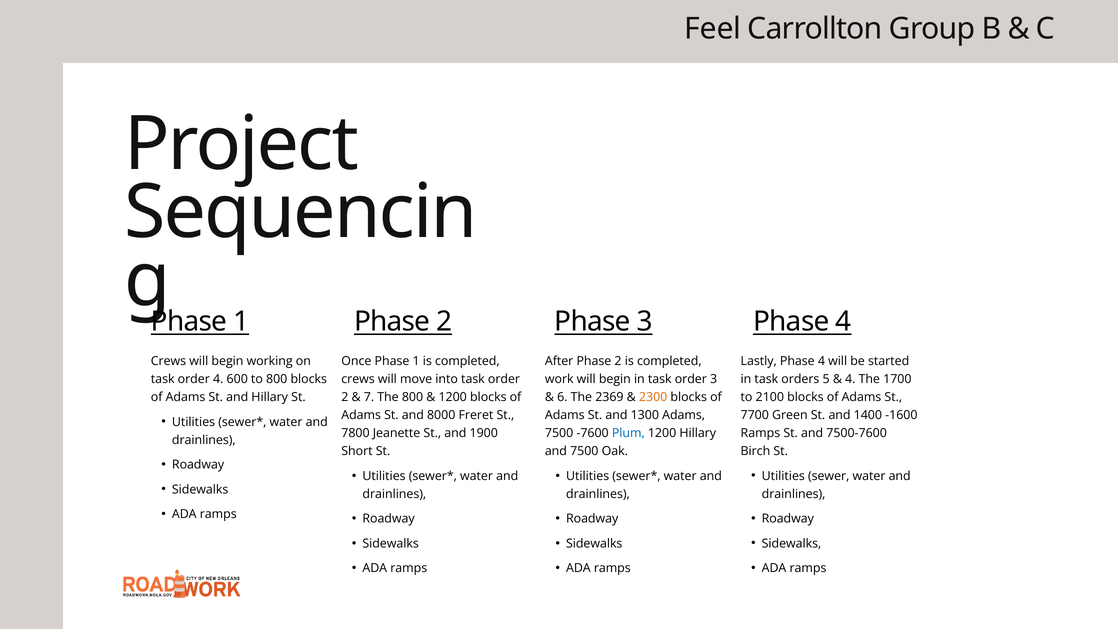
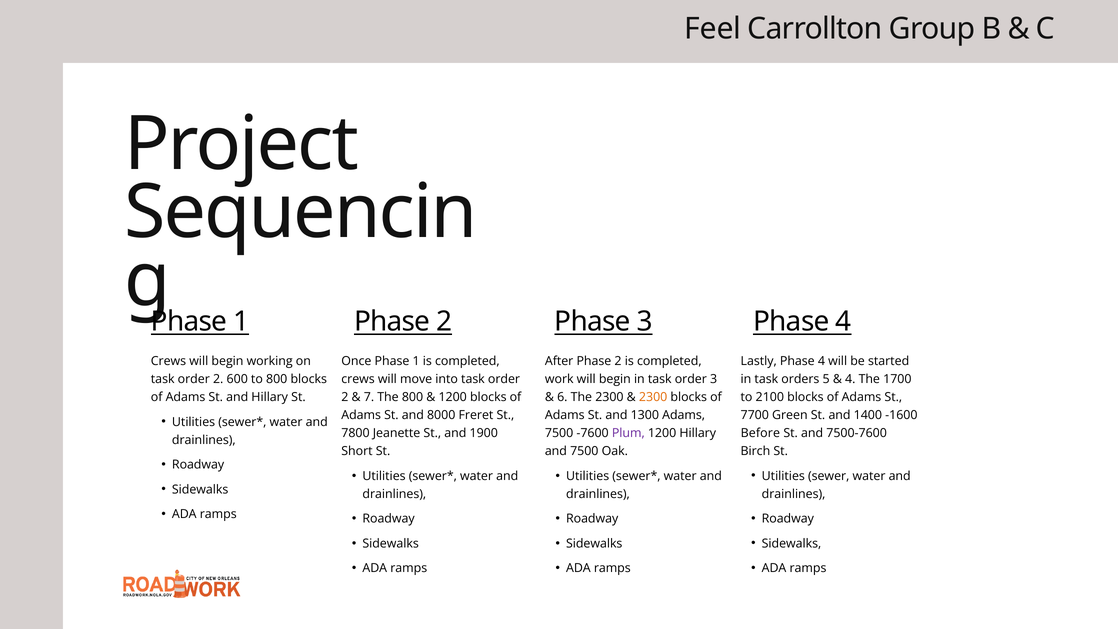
4: 4 -> 2 (218, 379)
The 2369: 2369 -> 2300 (609, 397)
Ramps: Ramps -> Before (760, 433)
Plum colour: blue -> purple (628, 433)
